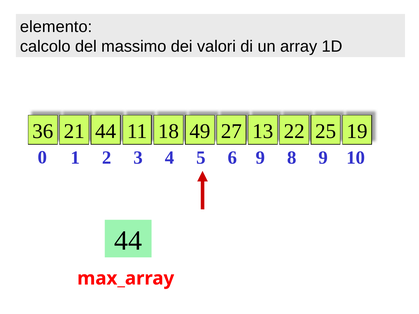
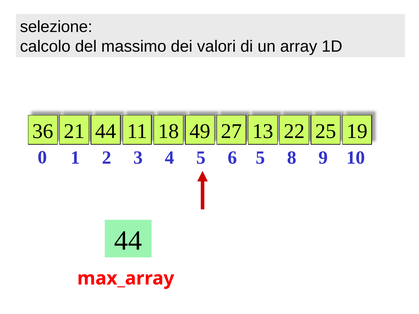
elemento: elemento -> selezione (56, 27)
6 9: 9 -> 5 (260, 158)
